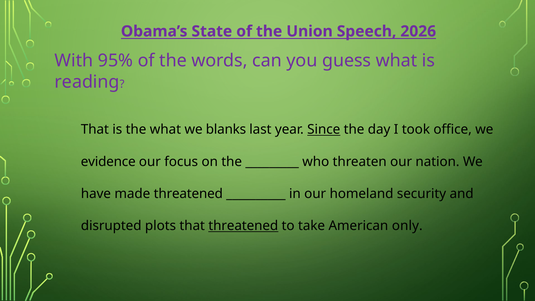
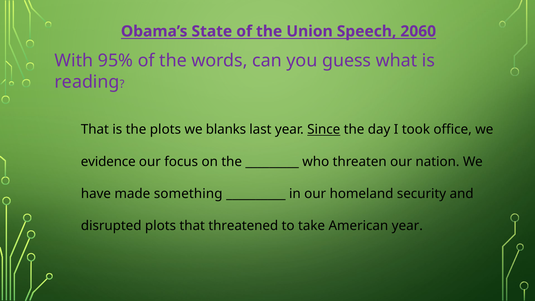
2026: 2026 -> 2060 (418, 31)
the what: what -> plots (165, 129)
made threatened: threatened -> something (188, 194)
threatened underline: present -> none (243, 226)
American only: only -> year (407, 226)
